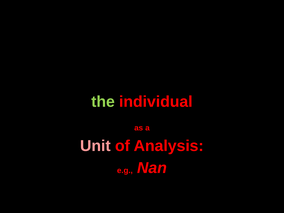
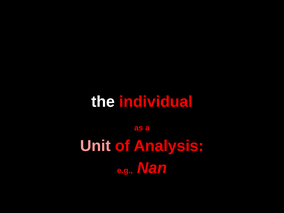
the colour: light green -> white (103, 102)
